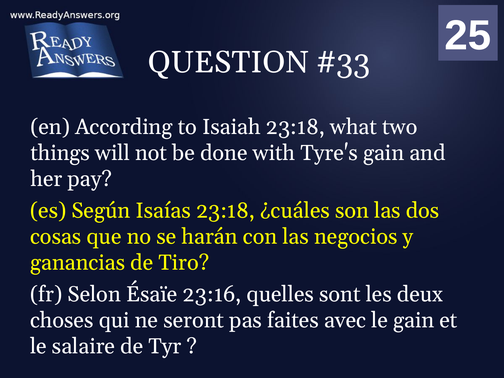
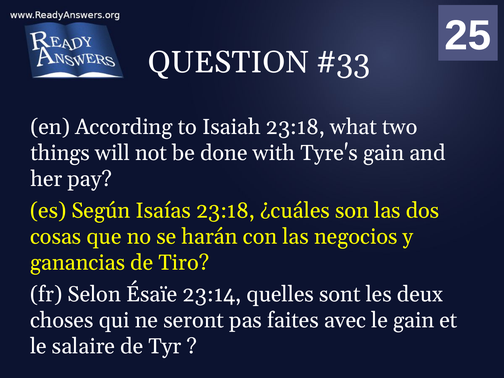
23:16: 23:16 -> 23:14 (212, 294)
